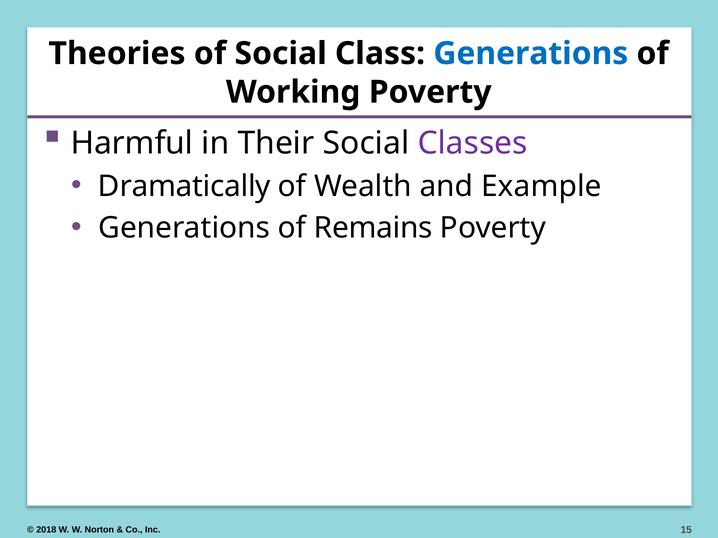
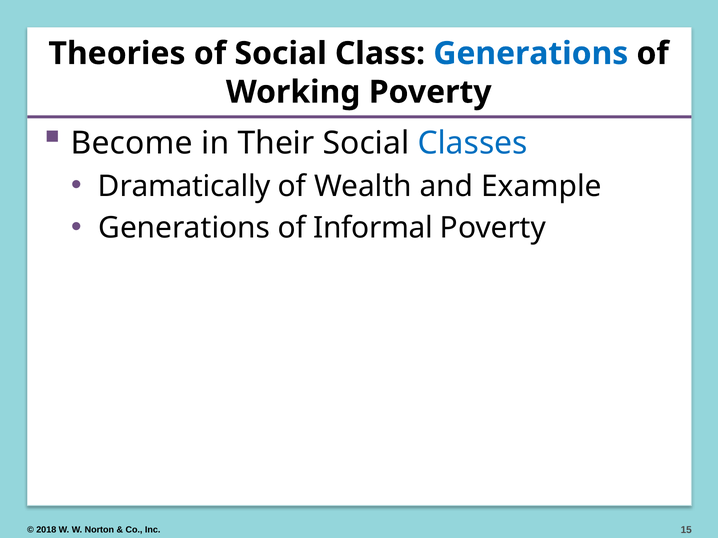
Harmful: Harmful -> Become (132, 143)
Classes colour: purple -> blue (473, 143)
Remains: Remains -> Informal (373, 228)
